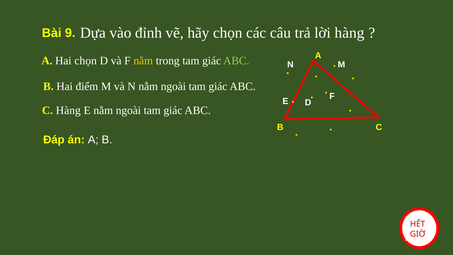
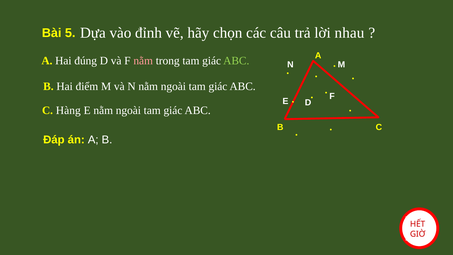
lời hàng: hàng -> nhau (349, 33)
Bài 9: 9 -> 5 (70, 33)
Hai chọn: chọn -> đúng (86, 61)
nằm colour: yellow -> pink (143, 61)
